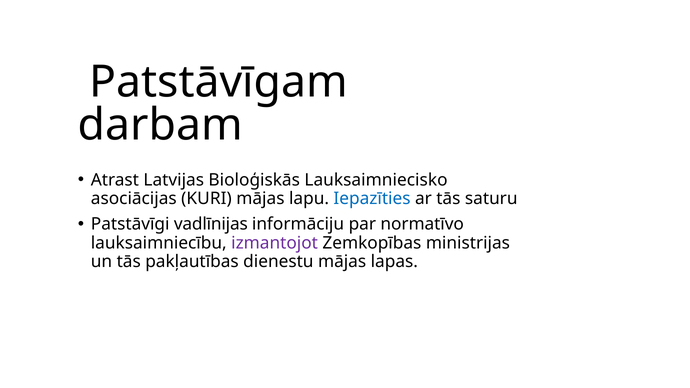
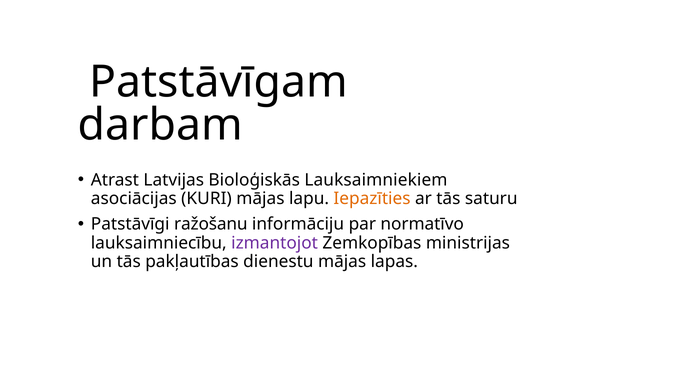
Lauksaimniecisko: Lauksaimniecisko -> Lauksaimniekiem (376, 180)
Iepazīties colour: blue -> orange (372, 198)
vadlīnijas: vadlīnijas -> ražošanu (211, 224)
